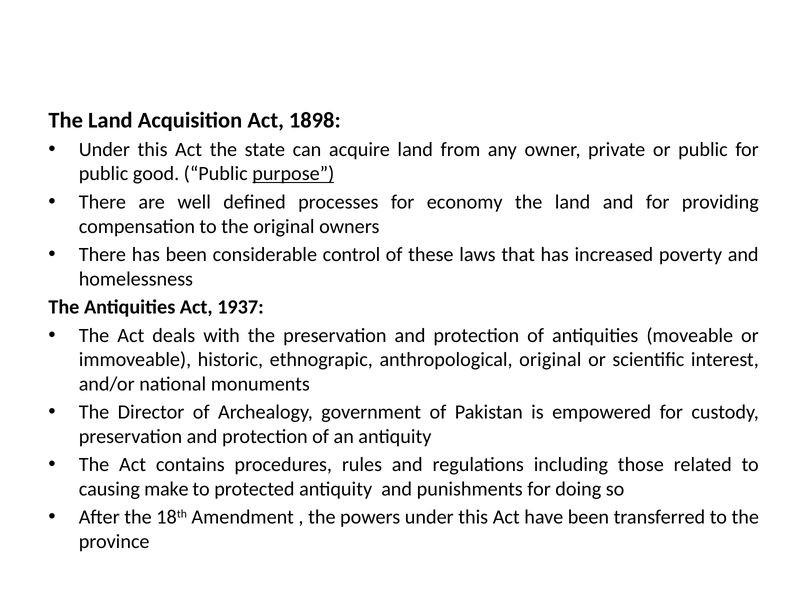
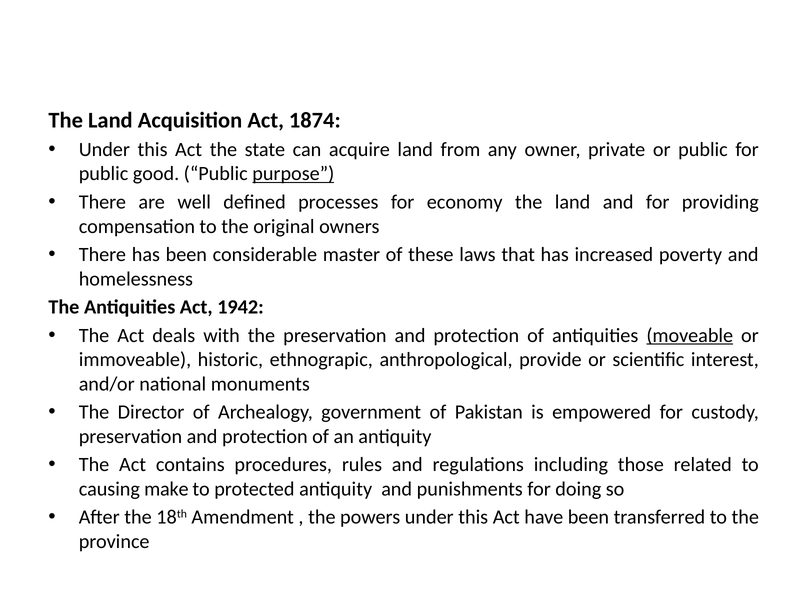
1898: 1898 -> 1874 (315, 120)
control: control -> master (351, 255)
1937: 1937 -> 1942 (240, 307)
moveable underline: none -> present (690, 335)
anthropological original: original -> provide (550, 360)
